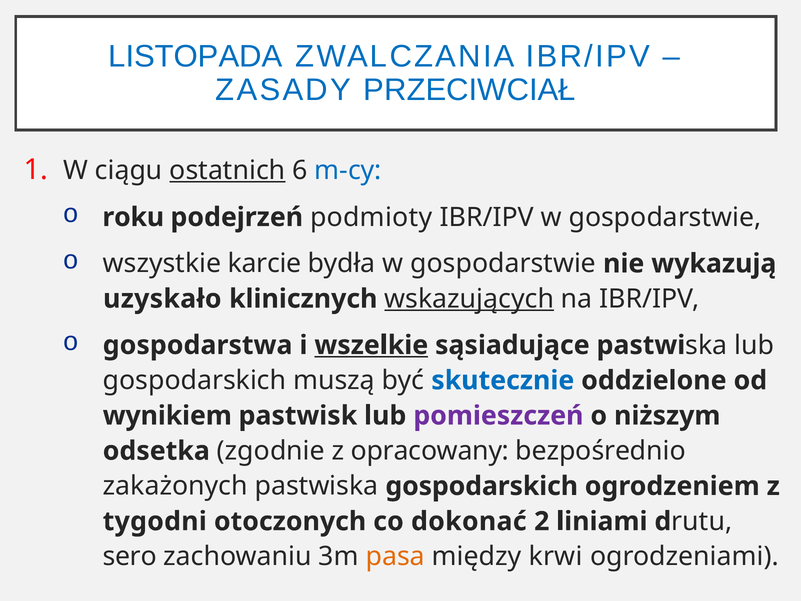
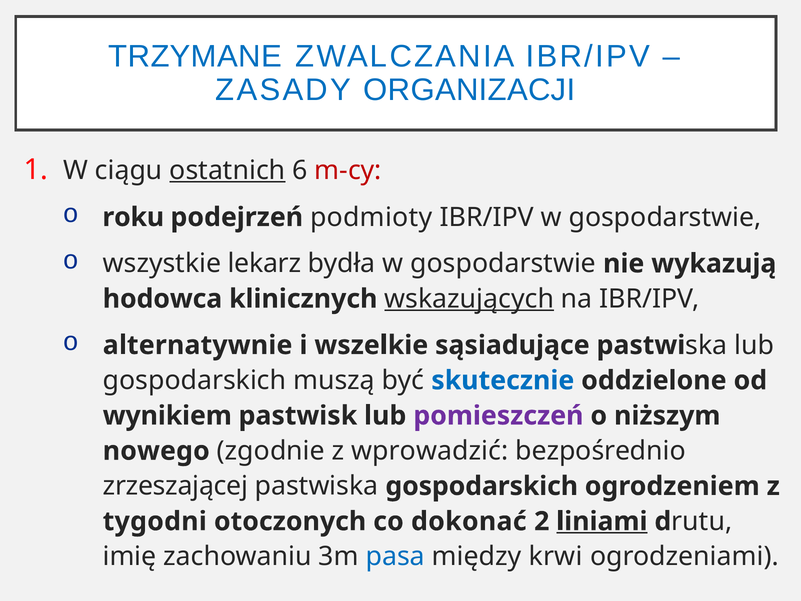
LISTOPADA: LISTOPADA -> TRZYMANE (195, 56)
PRZECIWCIAŁ: PRZECIWCIAŁ -> ORGANIZACJI (469, 90)
m-cy colour: blue -> red (348, 170)
karcie: karcie -> lekarz (265, 263)
uzyskało: uzyskało -> hodowca (163, 299)
gospodarstwa: gospodarstwa -> alternatywnie (198, 345)
wszelkie underline: present -> none (371, 345)
odsetka: odsetka -> nowego (156, 451)
opracowany: opracowany -> wprowadzić (430, 451)
zakażonych: zakażonych -> zrzeszającej (175, 486)
liniami underline: none -> present (602, 521)
sero: sero -> imię (130, 556)
pasa colour: orange -> blue (395, 556)
